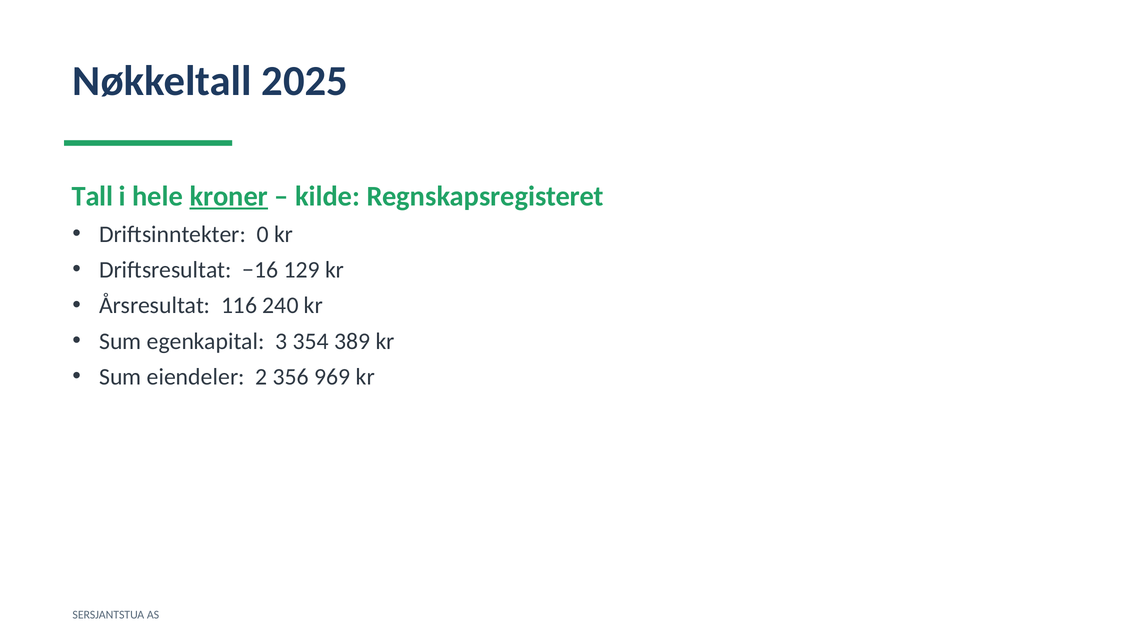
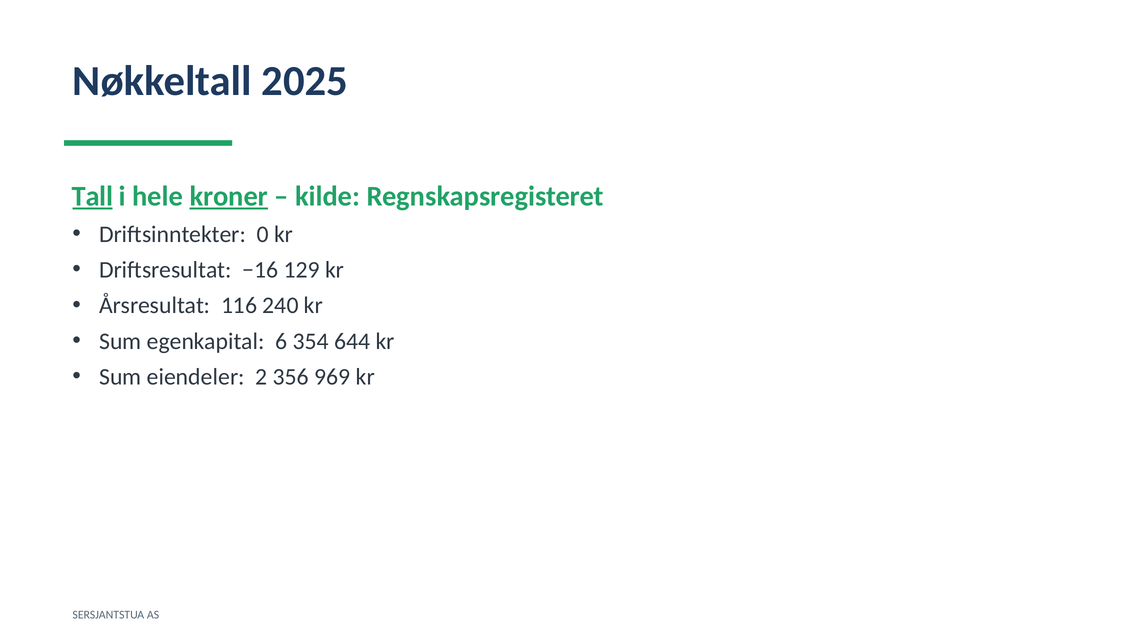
Tall underline: none -> present (93, 196)
3: 3 -> 6 (281, 341)
389: 389 -> 644 (352, 341)
